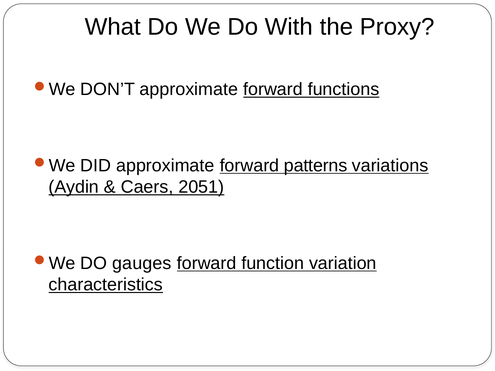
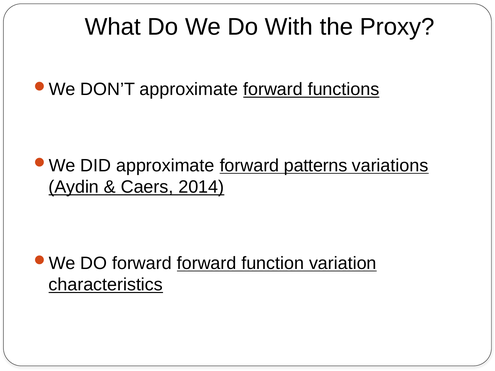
2051: 2051 -> 2014 (201, 187)
DO gauges: gauges -> forward (142, 263)
